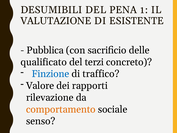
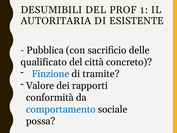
PENA: PENA -> PROF (123, 10)
VALUTAZIONE: VALUTAZIONE -> AUTORITARIA (56, 21)
terzi: terzi -> città (94, 62)
traffico: traffico -> tramite (101, 74)
rilevazione: rilevazione -> conformità (50, 97)
comportamento colour: orange -> blue (61, 109)
senso: senso -> possa (41, 121)
